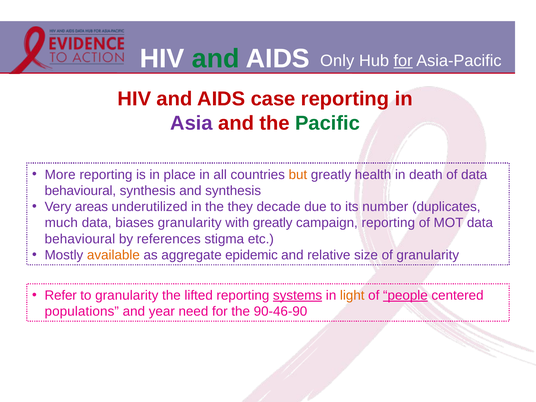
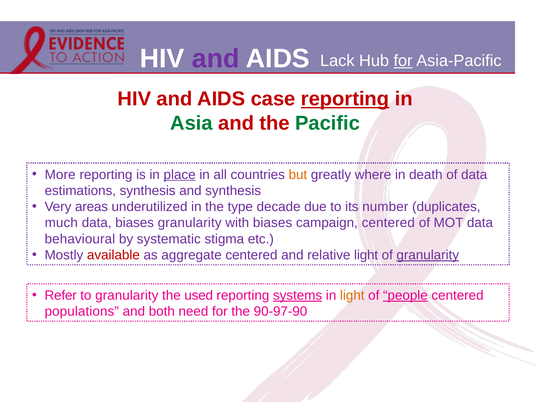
and colour: green -> purple (216, 59)
Only: Only -> Lack (337, 61)
reporting underline: none -> present (345, 99)
Asia colour: purple -> green (191, 123)
place underline: none -> present (180, 175)
health: health -> where (373, 175)
behavioural: behavioural -> estimations (80, 191)
they: they -> type (240, 207)
with greatly: greatly -> biases (273, 223)
campaign reporting: reporting -> centered (388, 223)
references: references -> systematic (169, 239)
available colour: orange -> red (113, 255)
aggregate epidemic: epidemic -> centered (251, 255)
relative size: size -> light (366, 255)
granularity underline: none -> present (428, 255)
lifted: lifted -> used (199, 295)
year: year -> both (162, 311)
90-46-90: 90-46-90 -> 90-97-90 (280, 311)
